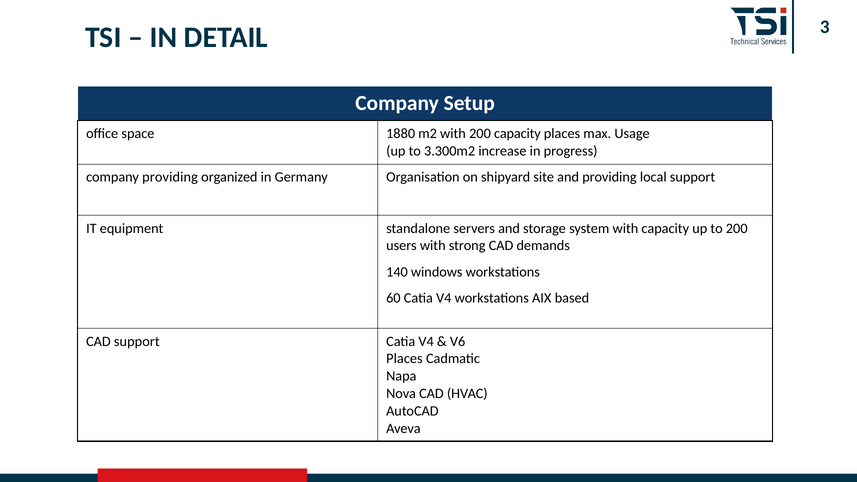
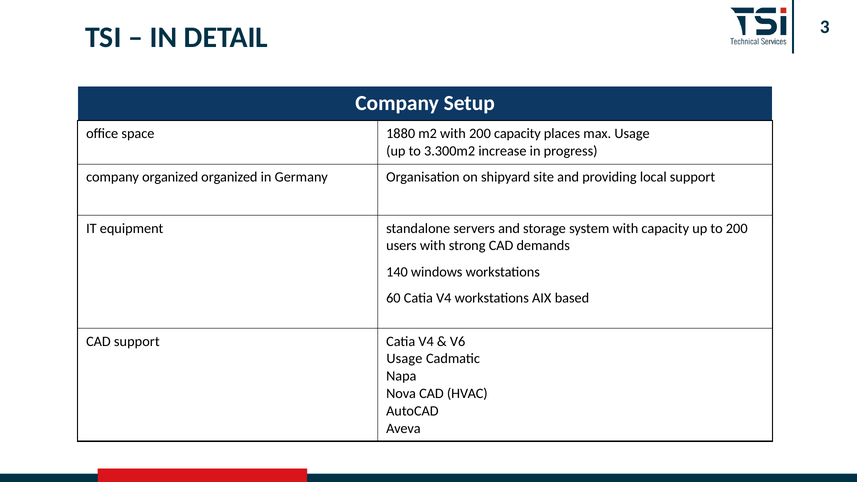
company providing: providing -> organized (170, 177)
Places: Places -> Usage (404, 359)
